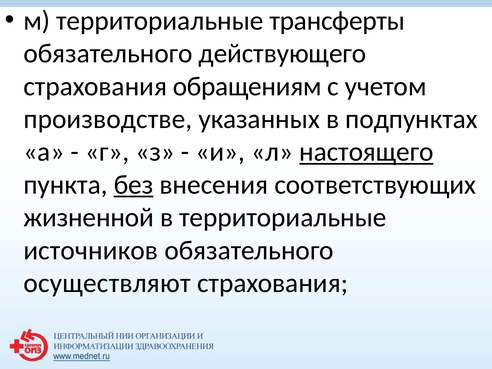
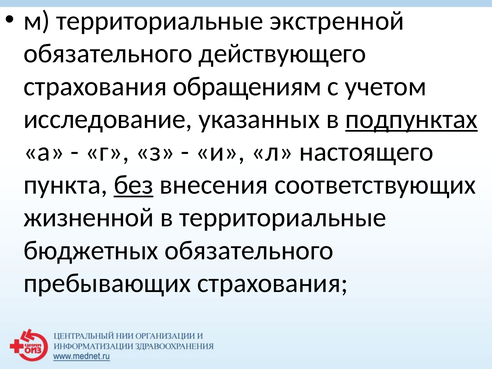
трансферты: трансферты -> экстренной (337, 21)
производстве: производстве -> исследование (108, 119)
подпунктах underline: none -> present (411, 119)
настоящего underline: present -> none (366, 152)
источников: источников -> бюджетных (91, 250)
осуществляют: осуществляют -> пребывающих (107, 283)
